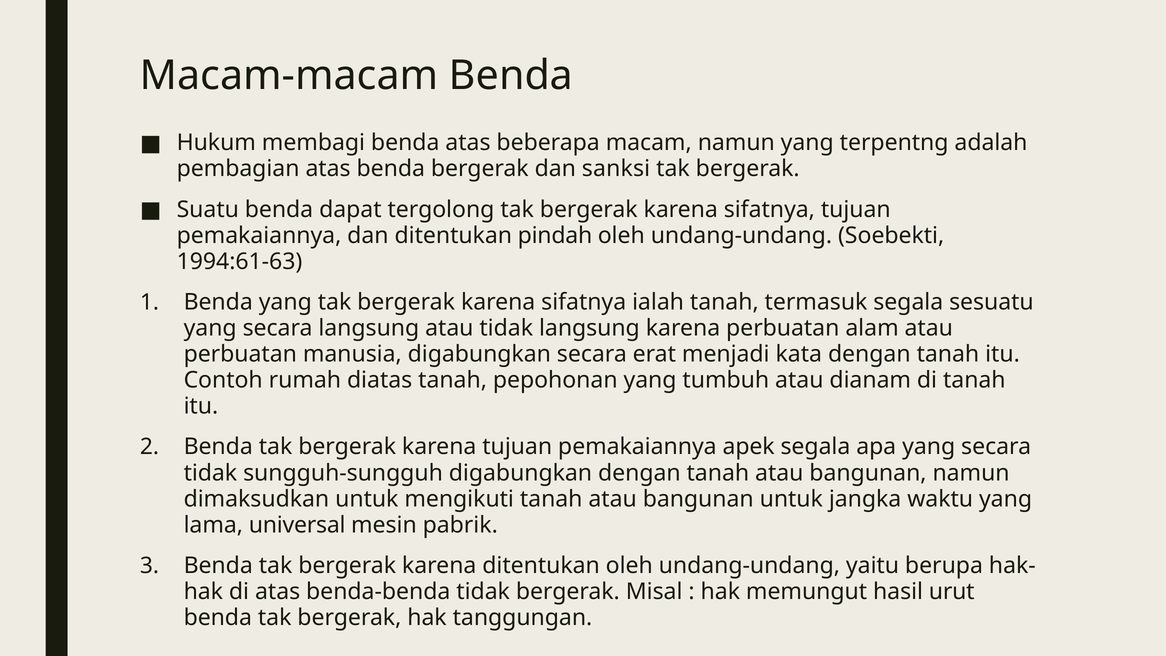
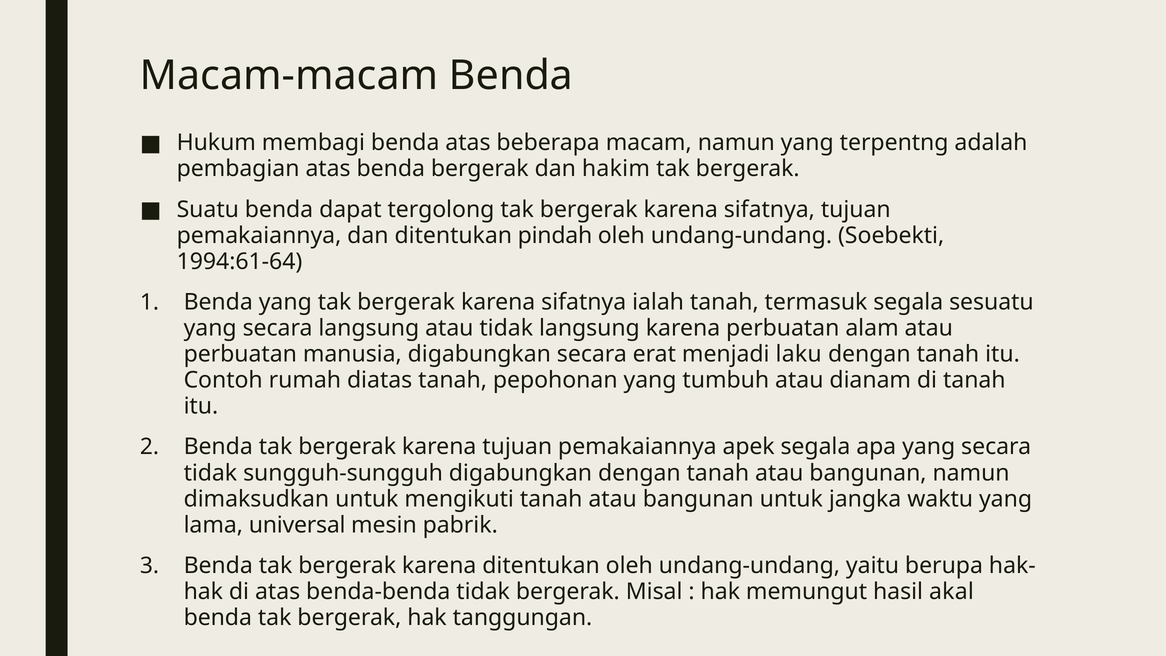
sanksi: sanksi -> hakim (616, 169)
1994:61-63: 1994:61-63 -> 1994:61-64 (239, 261)
kata: kata -> laku (799, 354)
urut: urut -> akal (951, 592)
